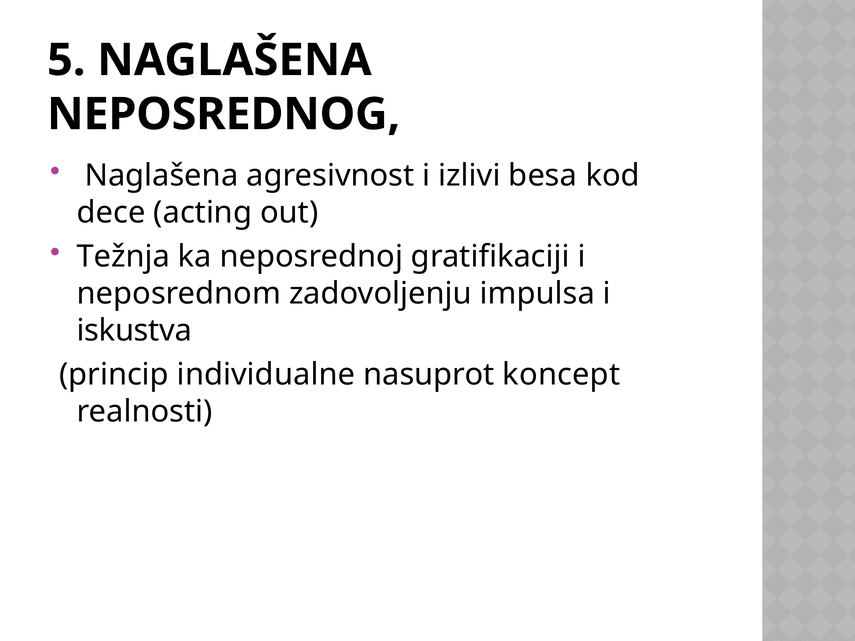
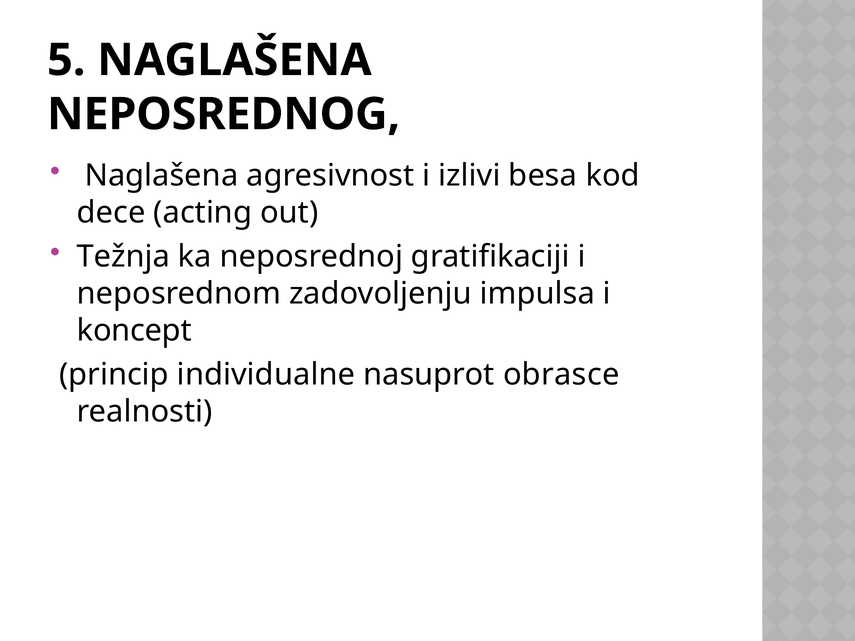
iskustva: iskustva -> koncept (134, 331)
koncept: koncept -> obrasce (561, 375)
